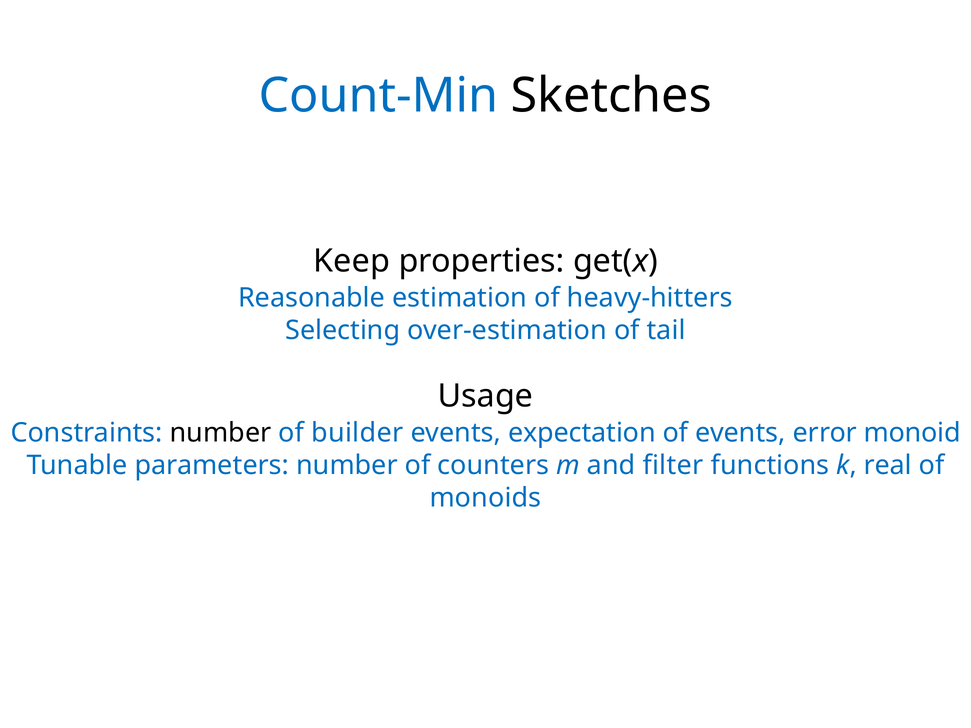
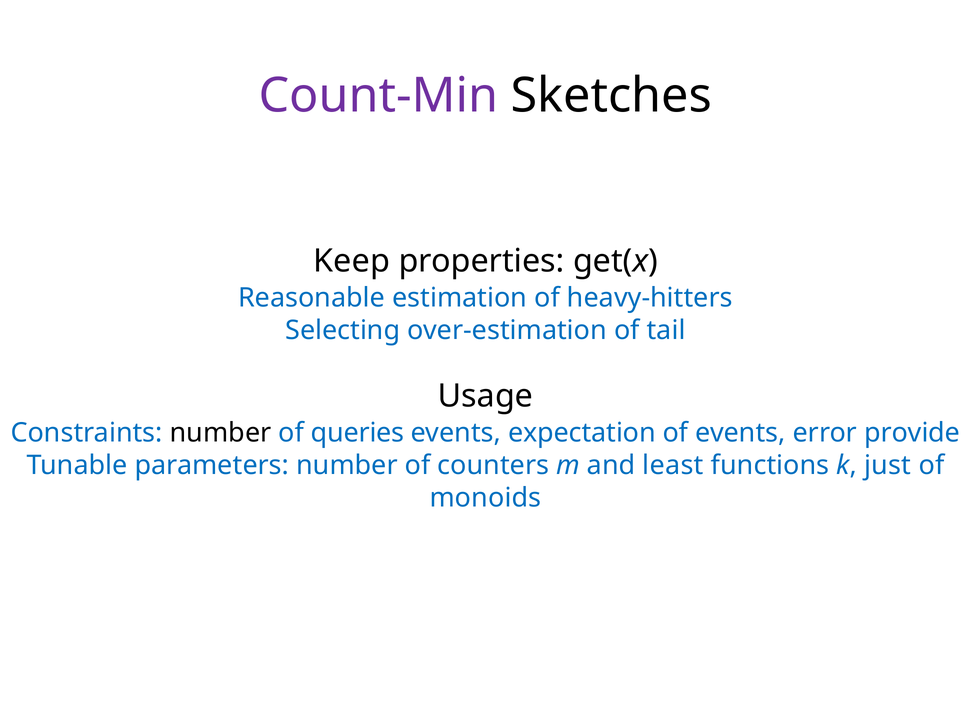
Count-Min colour: blue -> purple (378, 96)
builder: builder -> queries (358, 433)
monoid: monoid -> provide (912, 433)
filter: filter -> least (673, 466)
real: real -> just (888, 466)
